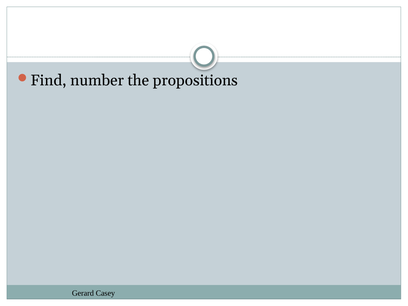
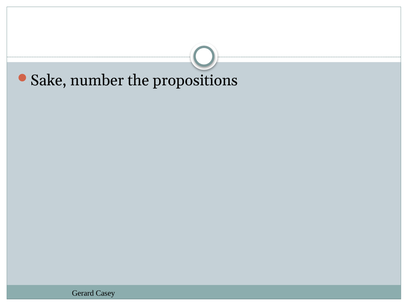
Find: Find -> Sake (49, 80)
